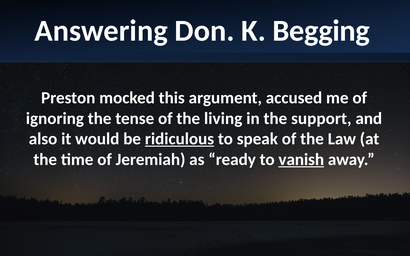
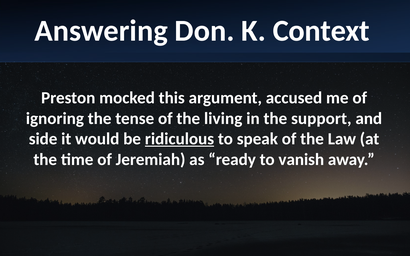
Begging: Begging -> Context (321, 31)
also: also -> side (43, 139)
vanish underline: present -> none (301, 160)
